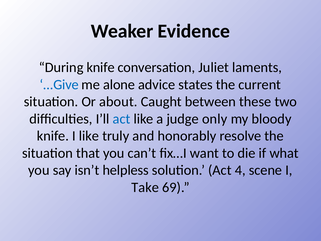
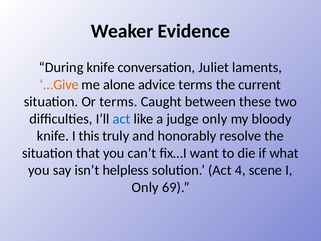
...Give colour: blue -> orange (59, 84)
advice states: states -> terms (195, 84)
Or about: about -> terms (118, 102)
I like: like -> this (89, 136)
Take: Take -> Only (145, 187)
